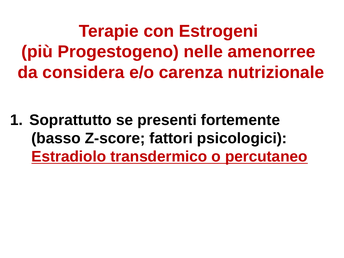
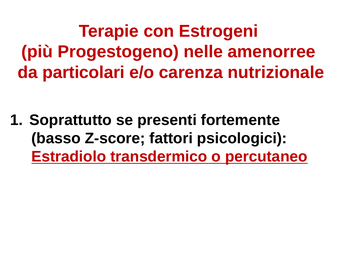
considera: considera -> particolari (84, 72)
